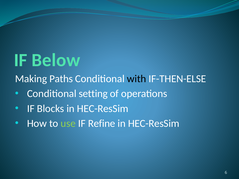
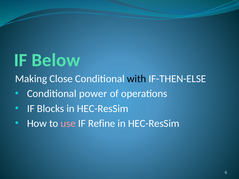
Paths: Paths -> Close (61, 79)
setting: setting -> power (93, 94)
use colour: light green -> pink (68, 124)
